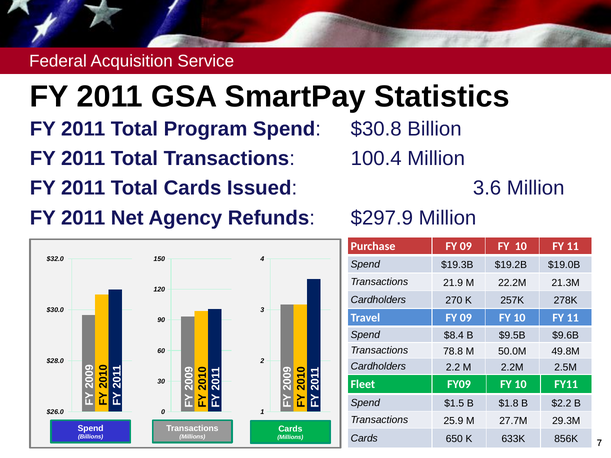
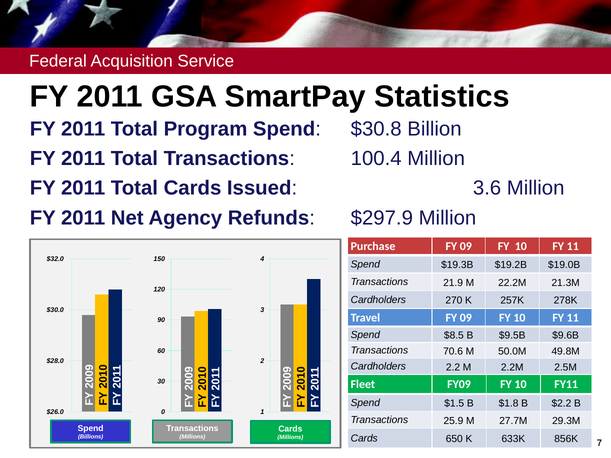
$8.4: $8.4 -> $8.5 (454, 336)
78.8: 78.8 -> 70.6 (453, 352)
